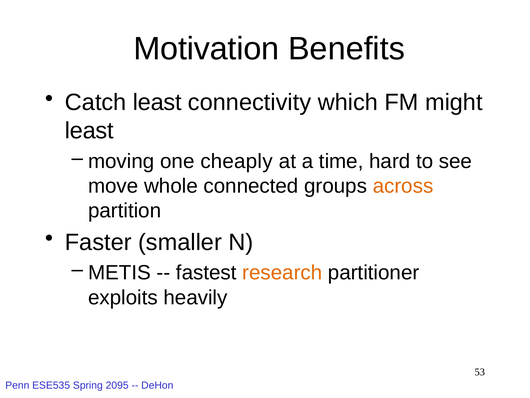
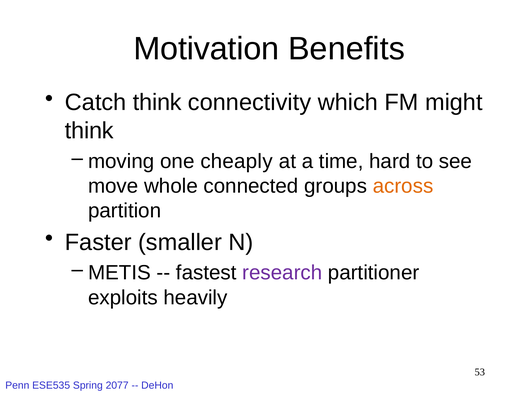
Catch least: least -> think (157, 102)
least: least -> think (89, 131)
research colour: orange -> purple (282, 272)
2095: 2095 -> 2077 (117, 385)
